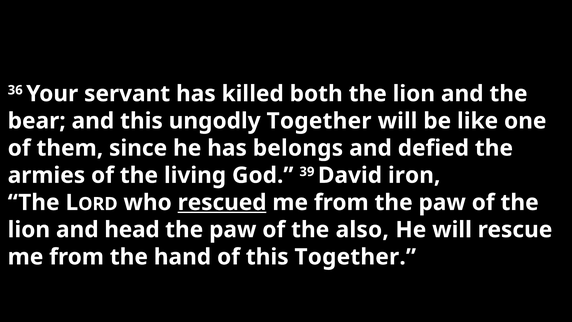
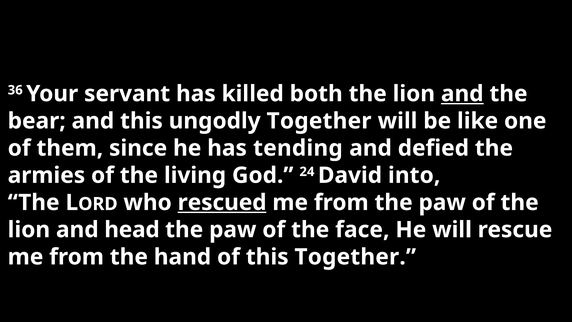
and underline: none -> present (462, 94)
belongs: belongs -> tending (298, 148)
39: 39 -> 24 (307, 172)
iron: iron -> into (414, 175)
also: also -> face (362, 230)
